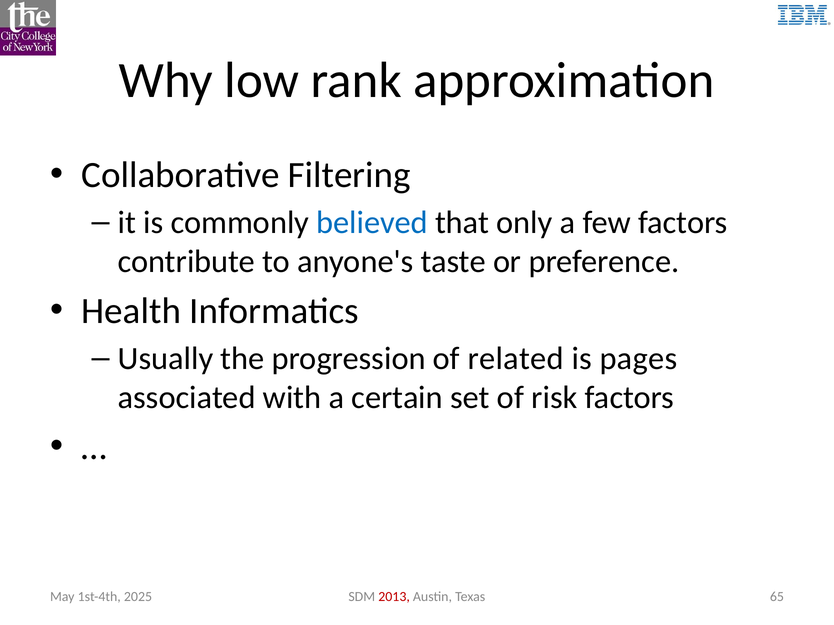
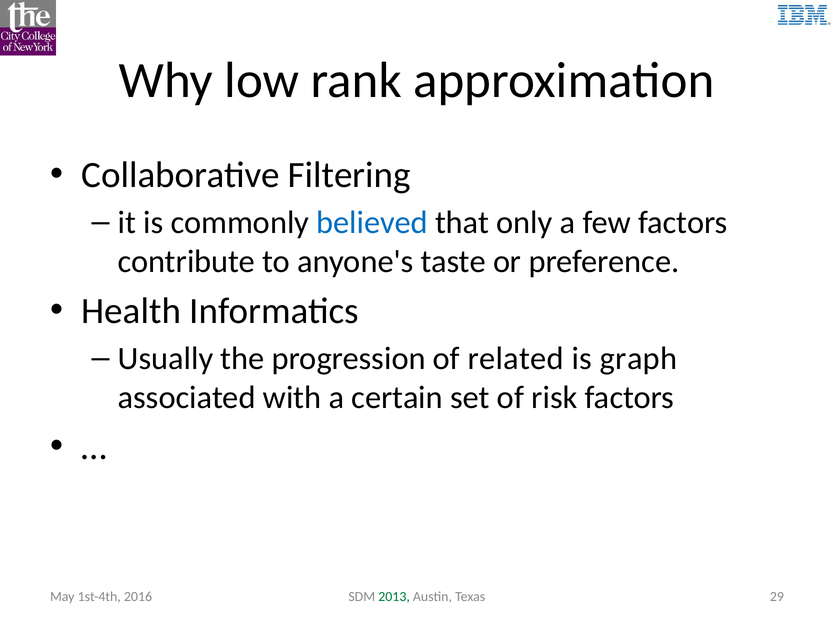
pages: pages -> graph (639, 359)
2013 colour: red -> green (394, 597)
65: 65 -> 29 (777, 597)
2025: 2025 -> 2016 (138, 597)
